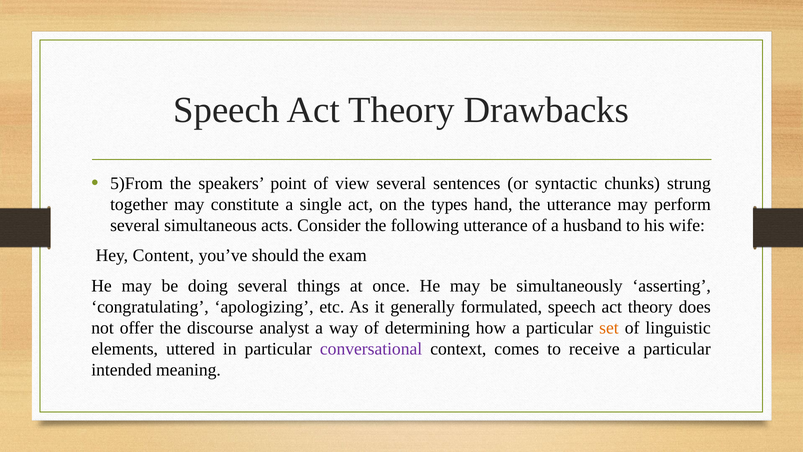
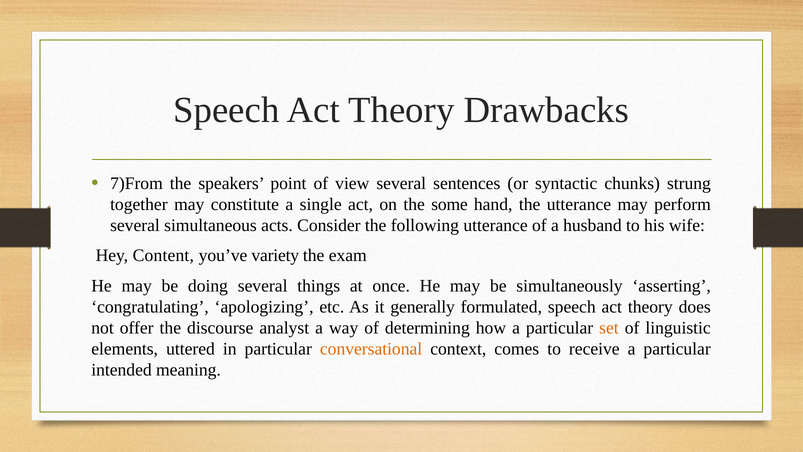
5)From: 5)From -> 7)From (136, 183)
types: types -> some (450, 204)
should: should -> variety (275, 255)
conversational colour: purple -> orange (371, 349)
